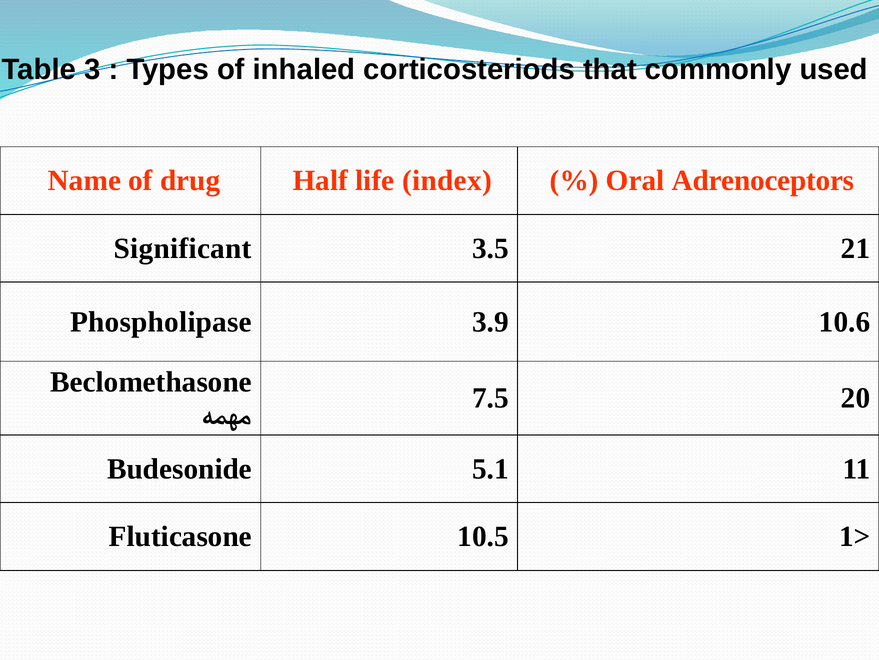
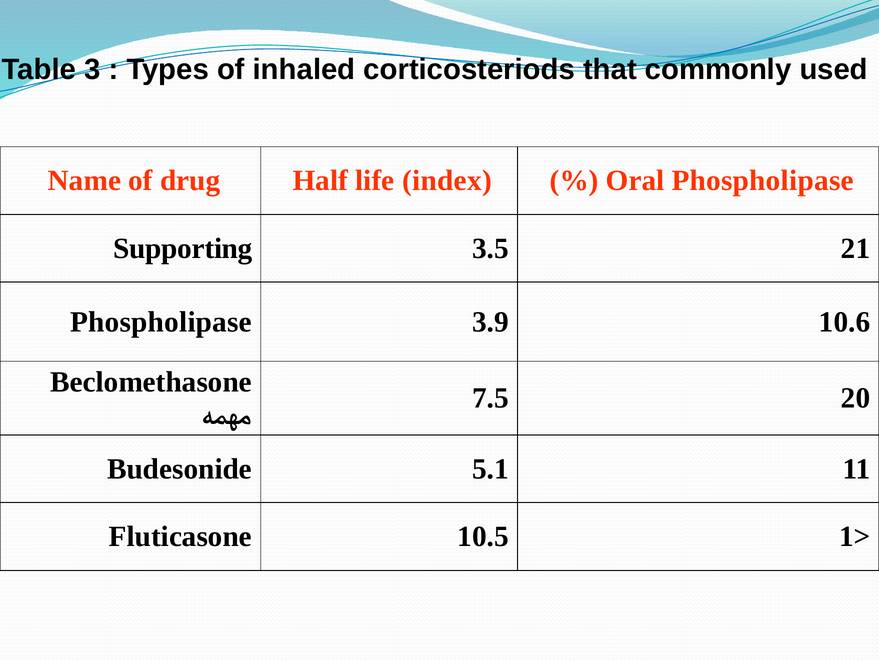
Oral Adrenoceptors: Adrenoceptors -> Phospholipase (763, 181)
Significant: Significant -> Supporting (183, 248)
